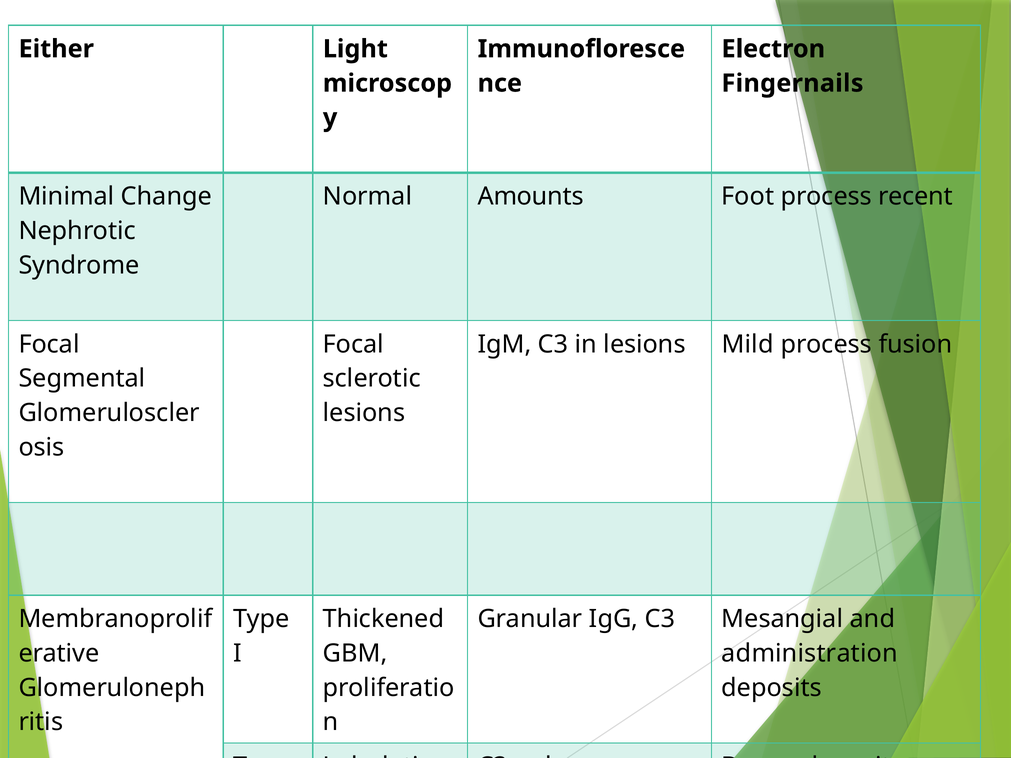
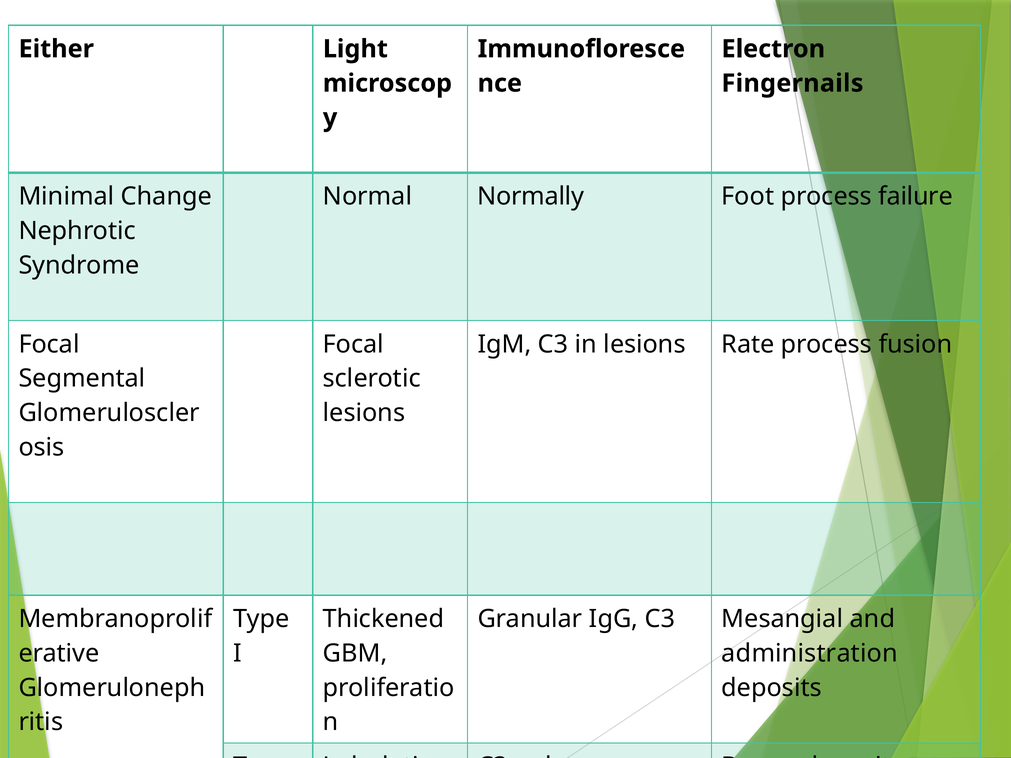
Amounts: Amounts -> Normally (531, 197)
recent: recent -> failure (916, 197)
Mild: Mild -> Rate (748, 344)
